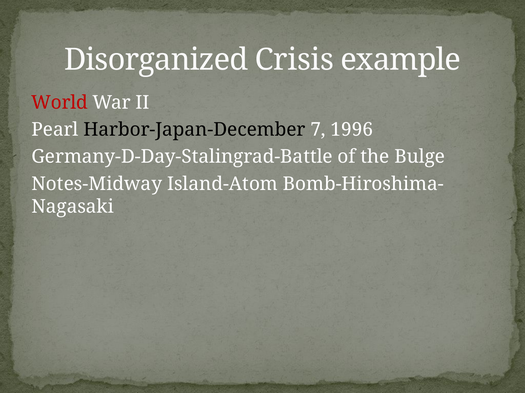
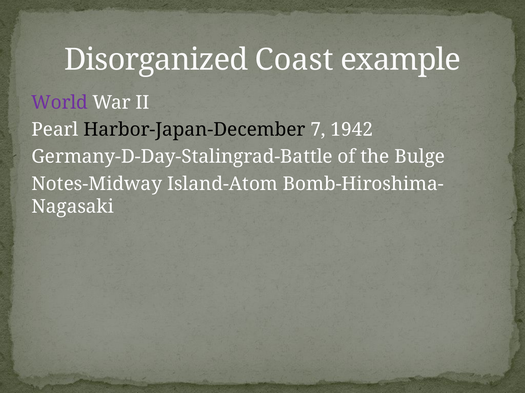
Crisis: Crisis -> Coast (294, 60)
World colour: red -> purple (60, 103)
1996: 1996 -> 1942 (352, 130)
